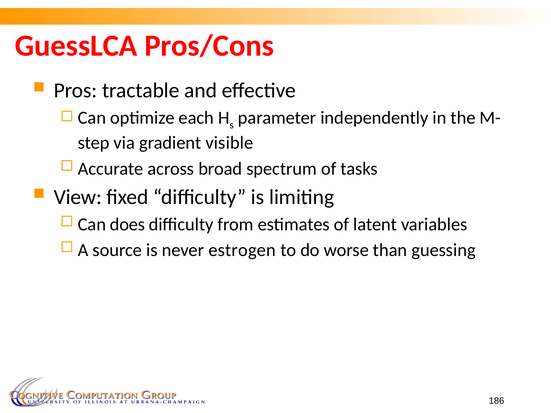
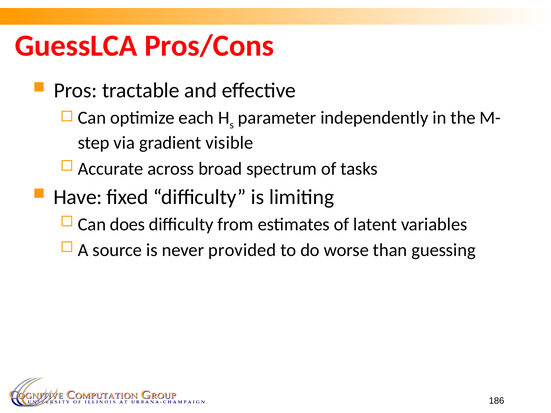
View: View -> Have (78, 197)
estrogen: estrogen -> provided (242, 250)
